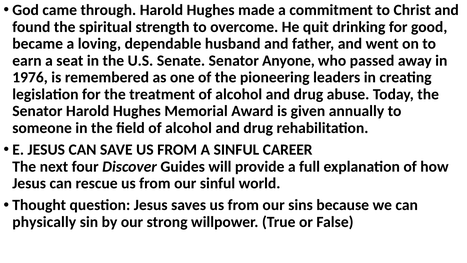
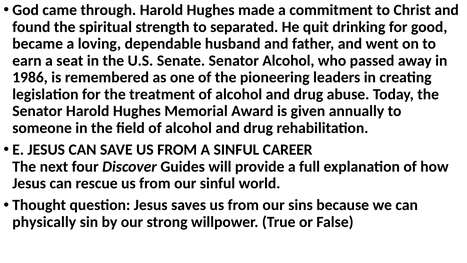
overcome: overcome -> separated (244, 27)
Senator Anyone: Anyone -> Alcohol (288, 61)
1976: 1976 -> 1986 (30, 77)
